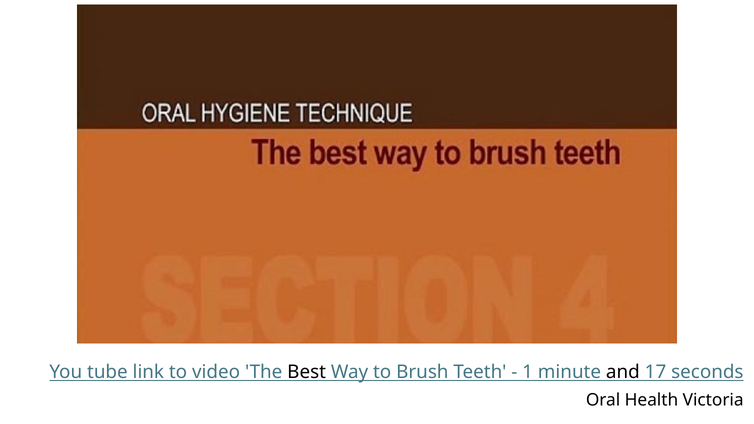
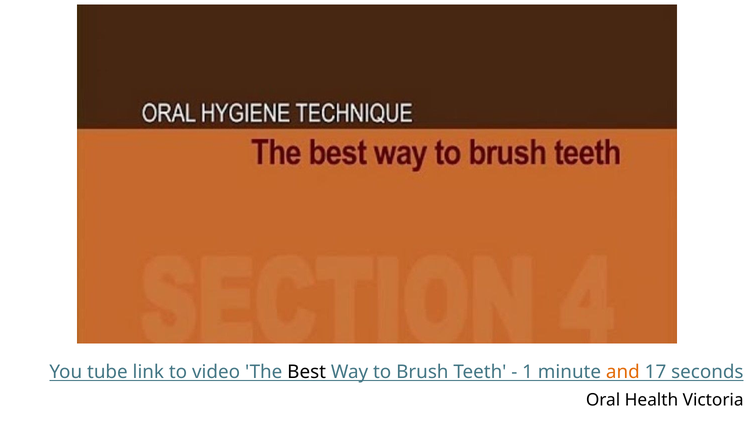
and colour: black -> orange (623, 372)
